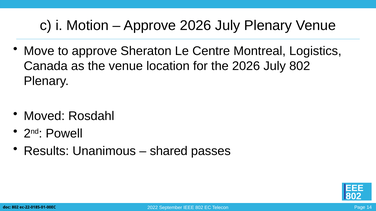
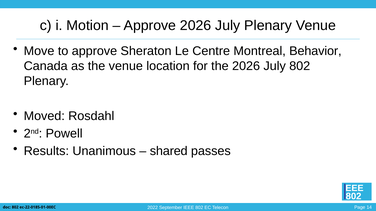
Logistics: Logistics -> Behavior (315, 51)
